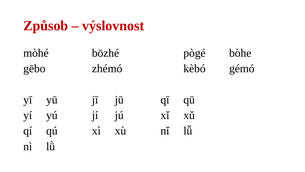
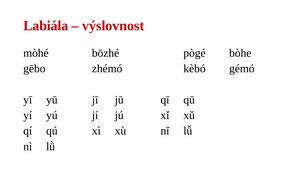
Způsob: Způsob -> Labiála (46, 26)
